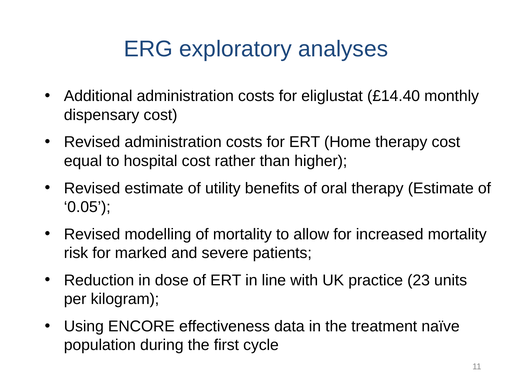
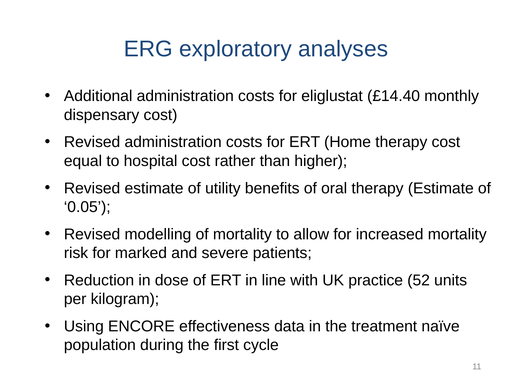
23: 23 -> 52 (419, 280)
